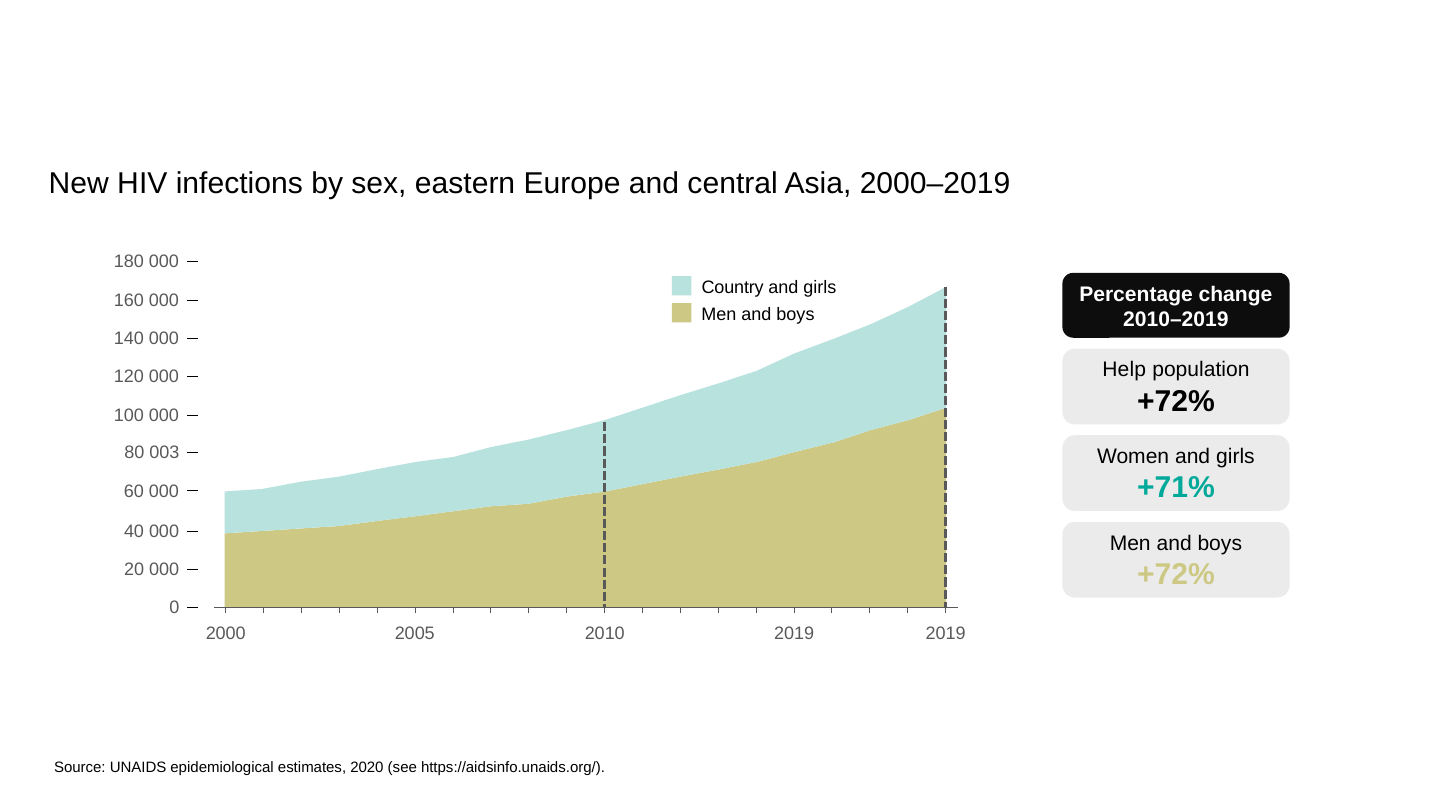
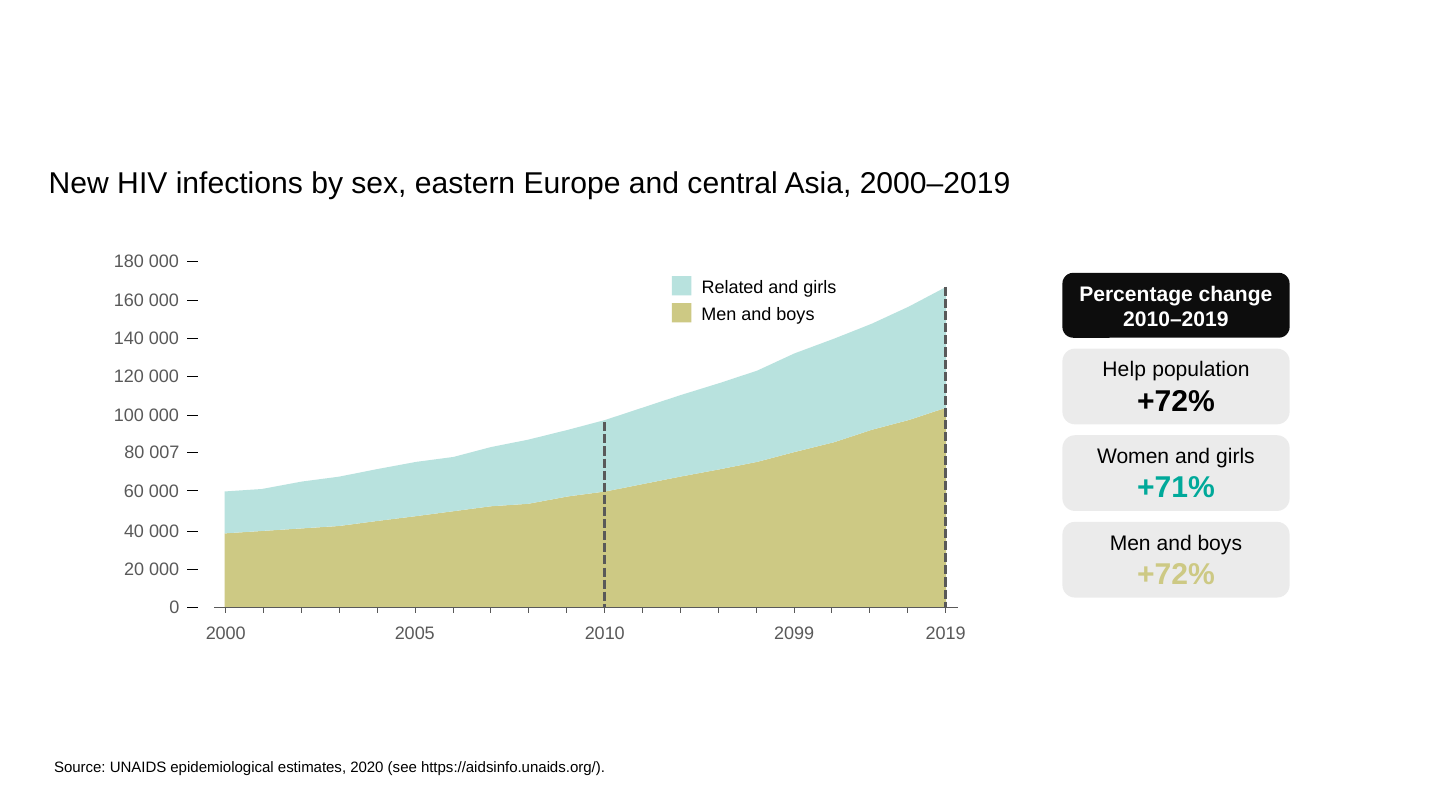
Country: Country -> Related (733, 287)
003: 003 -> 007 (164, 453)
2010 2019: 2019 -> 2099 (794, 634)
